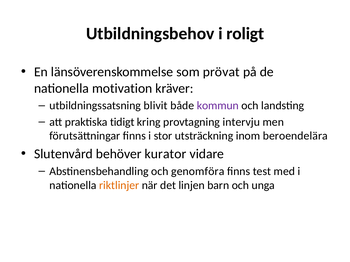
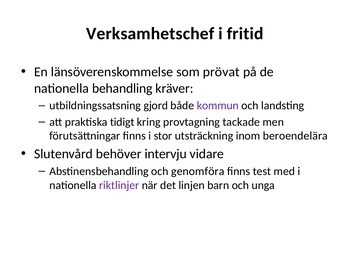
Utbildningsbehov: Utbildningsbehov -> Verksamhetschef (150, 34)
roligt: roligt -> fritid (245, 34)
motivation: motivation -> behandling (122, 88)
blivit: blivit -> gjord (156, 106)
intervju: intervju -> tackade (241, 122)
kurator: kurator -> intervju (166, 154)
riktlinjer colour: orange -> purple (119, 186)
